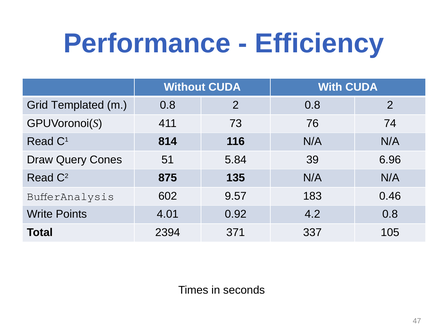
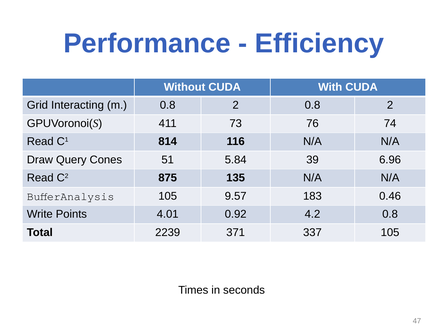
Templated: Templated -> Interacting (78, 105)
BufferAnalysis 602: 602 -> 105 (168, 196)
2394: 2394 -> 2239 (168, 232)
